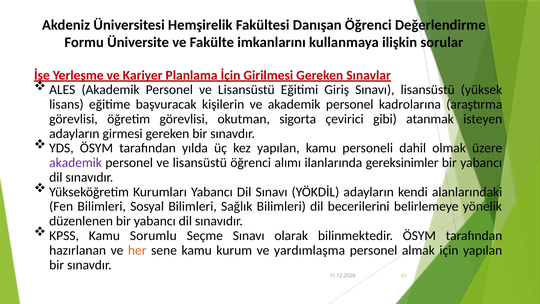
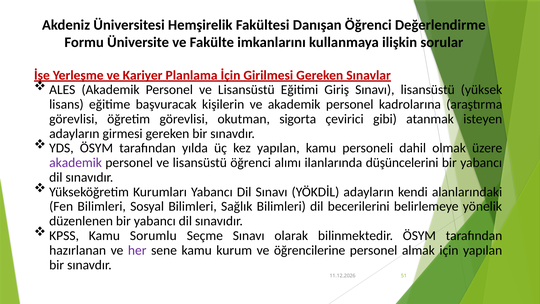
gereksinimler: gereksinimler -> düşüncelerini (402, 163)
her colour: orange -> purple (137, 250)
yardımlaşma: yardımlaşma -> öğrencilerine (310, 250)
